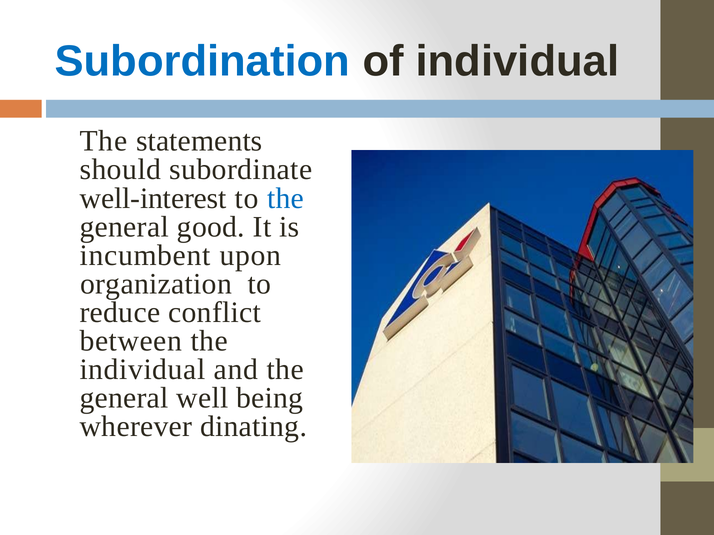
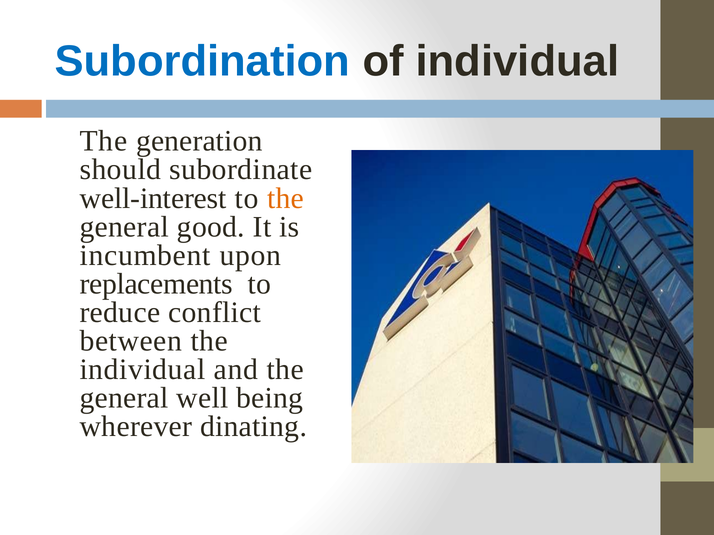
statements: statements -> generation (199, 141)
the colour: blue -> orange (286, 198)
organization: organization -> replacements (156, 284)
